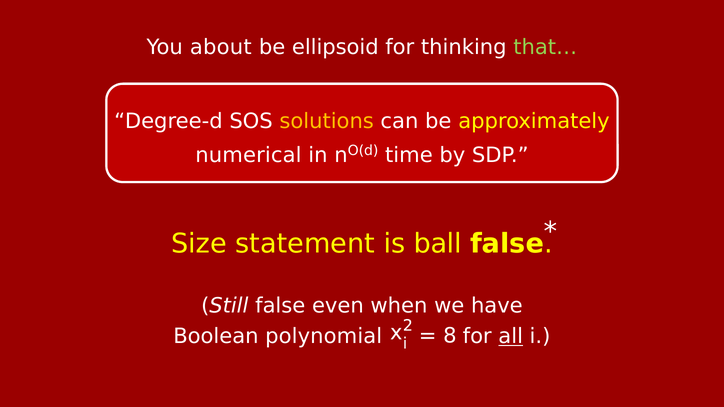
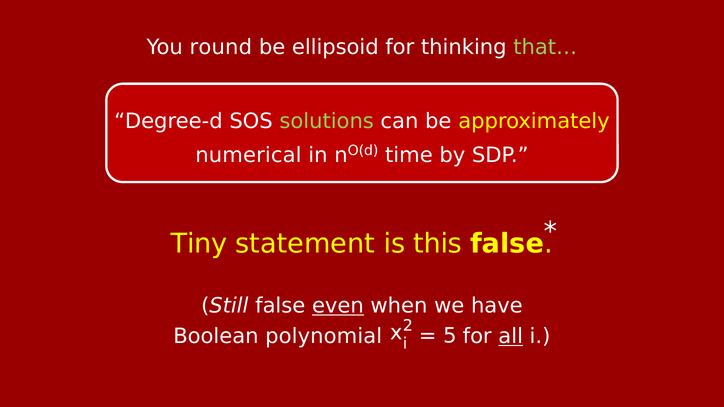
about: about -> round (221, 48)
solutions colour: yellow -> light green (327, 121)
Size: Size -> Tiny (199, 244)
ball: ball -> this (438, 244)
even underline: none -> present (338, 306)
8: 8 -> 5 (450, 336)
